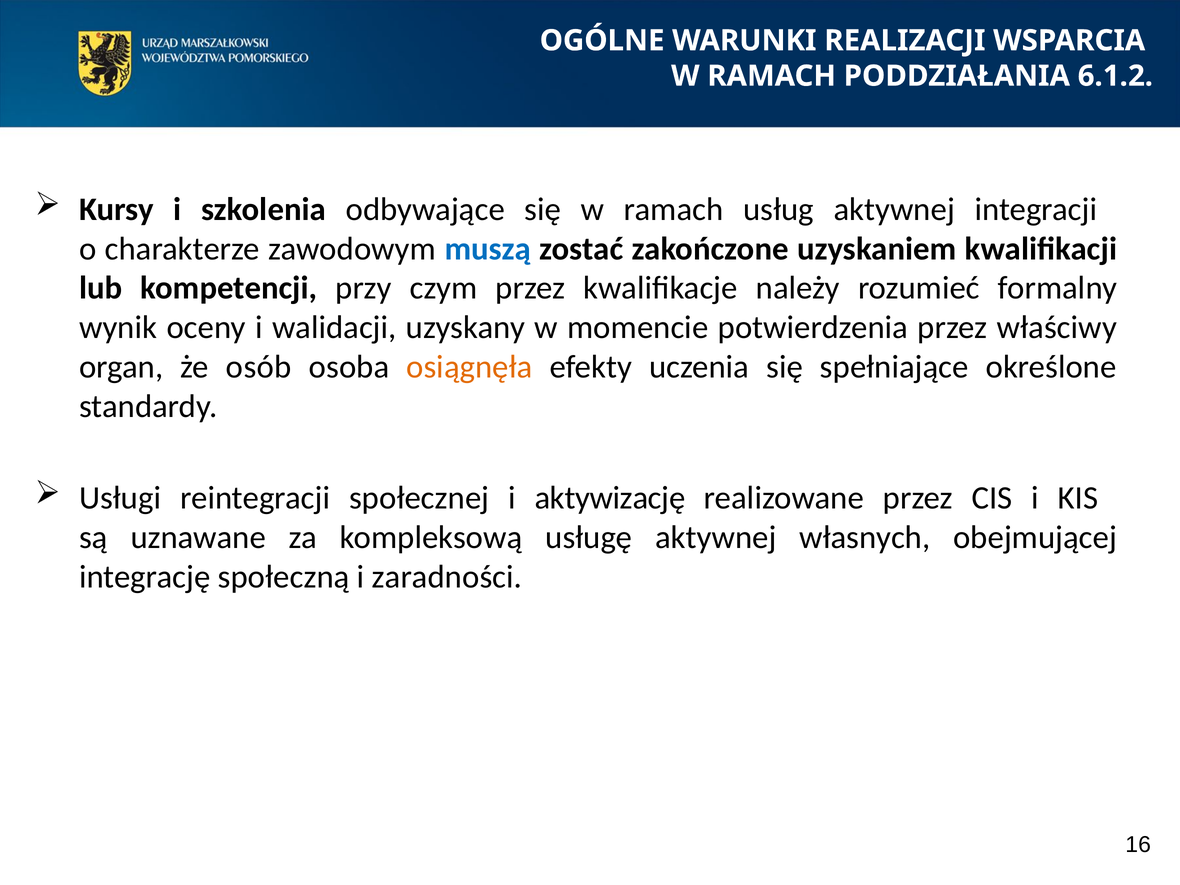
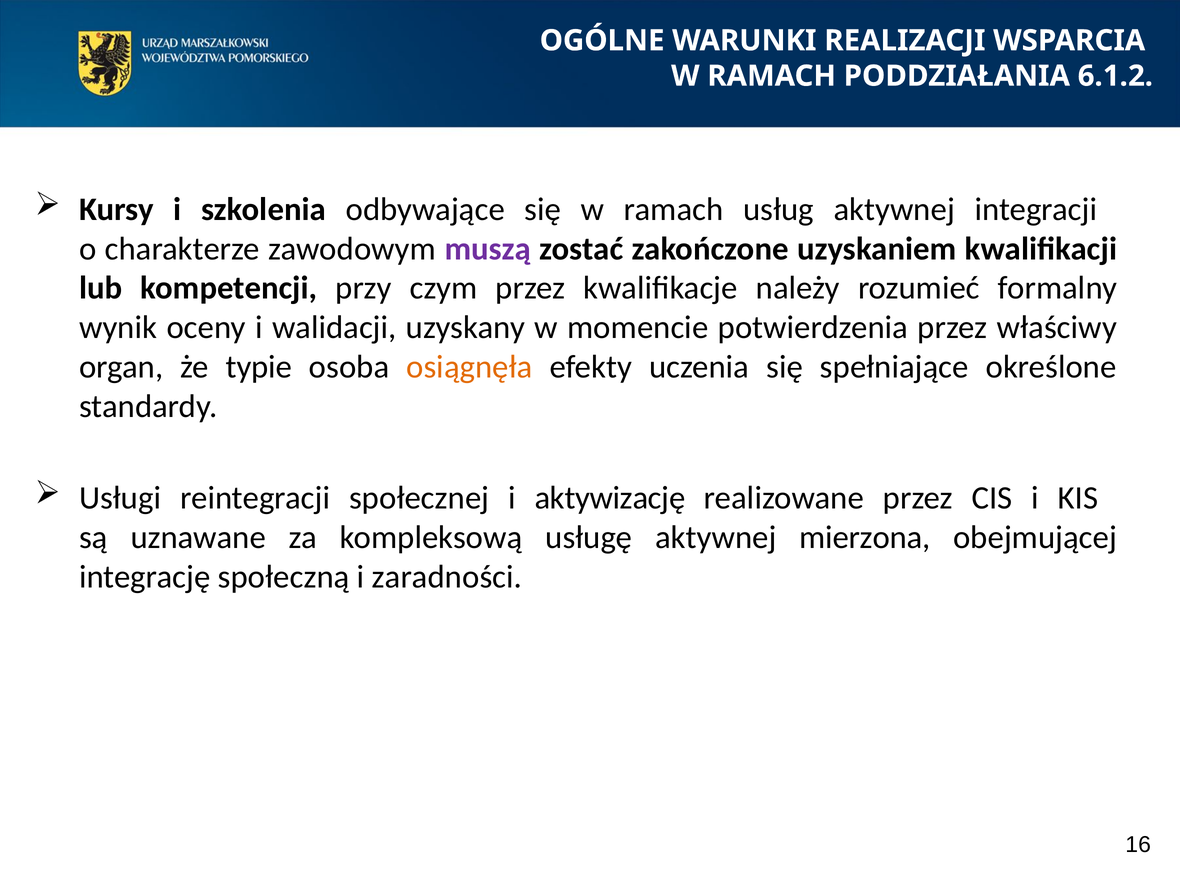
muszą colour: blue -> purple (488, 249)
osób: osób -> typie (259, 367)
własnych: własnych -> mierzona (865, 537)
